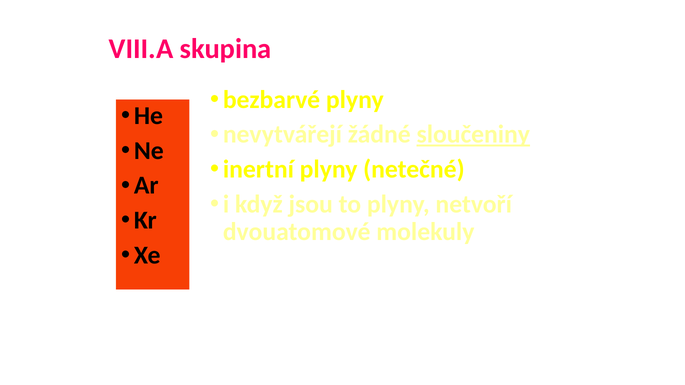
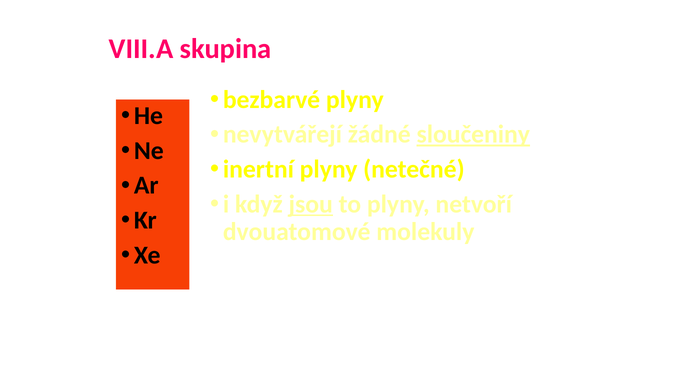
jsou underline: none -> present (311, 204)
